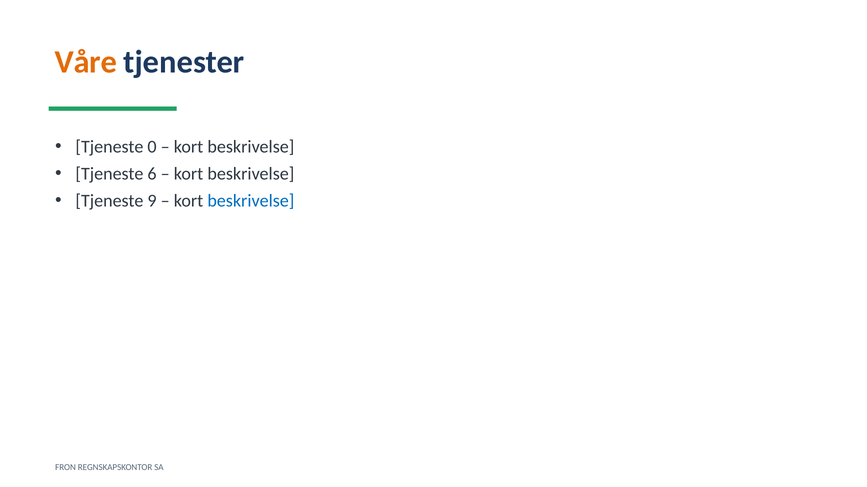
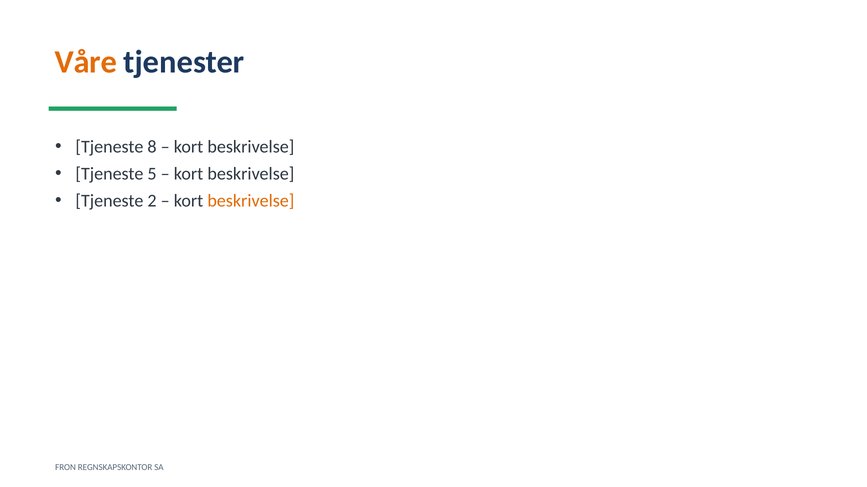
0: 0 -> 8 (152, 147)
6: 6 -> 5 (152, 174)
9: 9 -> 2 (152, 201)
beskrivelse colour: blue -> orange (251, 201)
